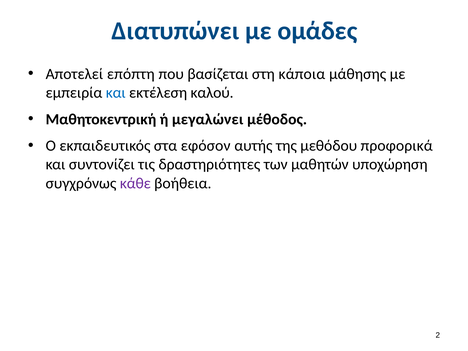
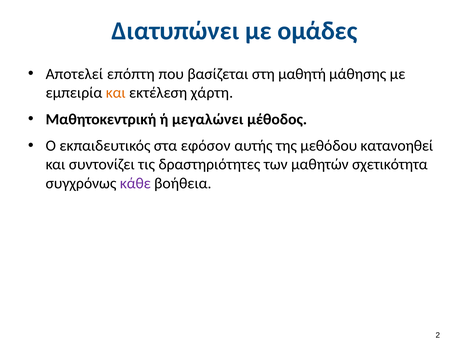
κάποια: κάποια -> μαθητή (302, 74)
και colour: blue -> orange (116, 93)
καλού: καλού -> χάρτη (212, 93)
προφορικά: προφορικά -> κατανοηθεί (397, 146)
υποχώρηση: υποχώρηση -> σχετικότητα (390, 165)
